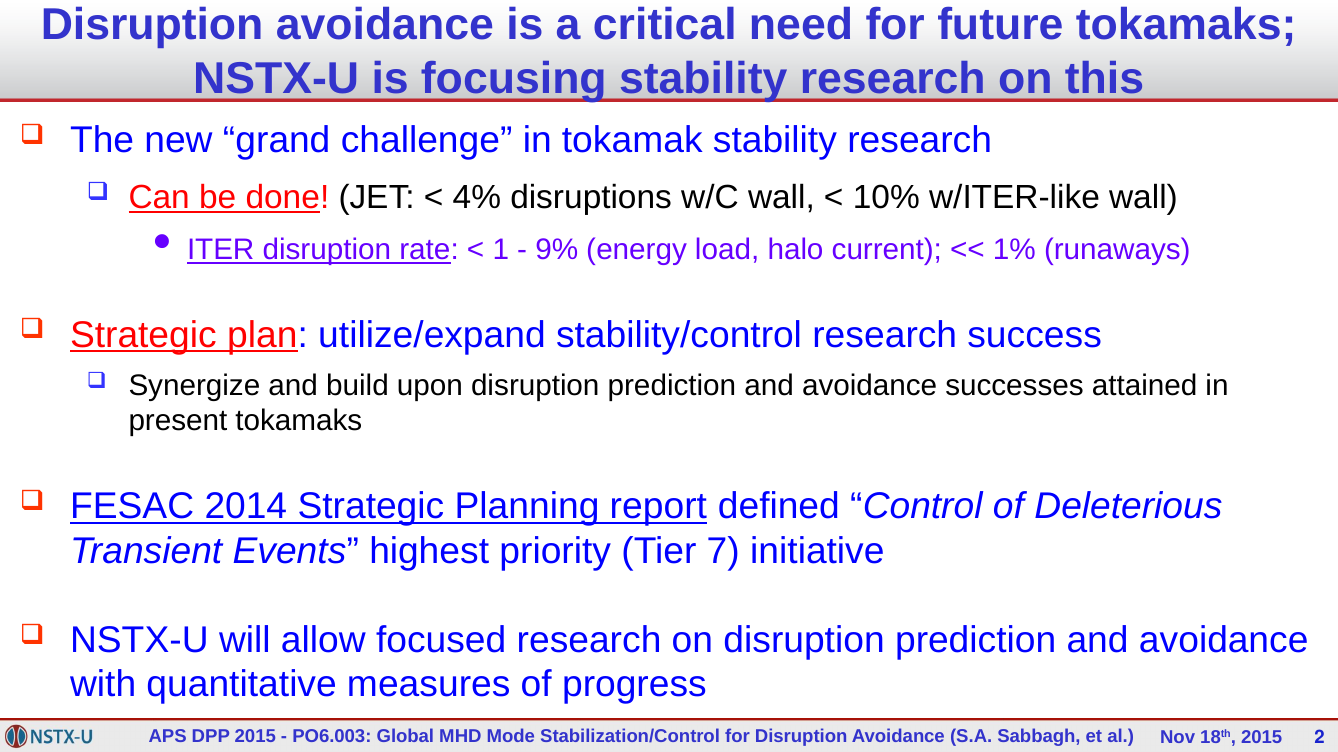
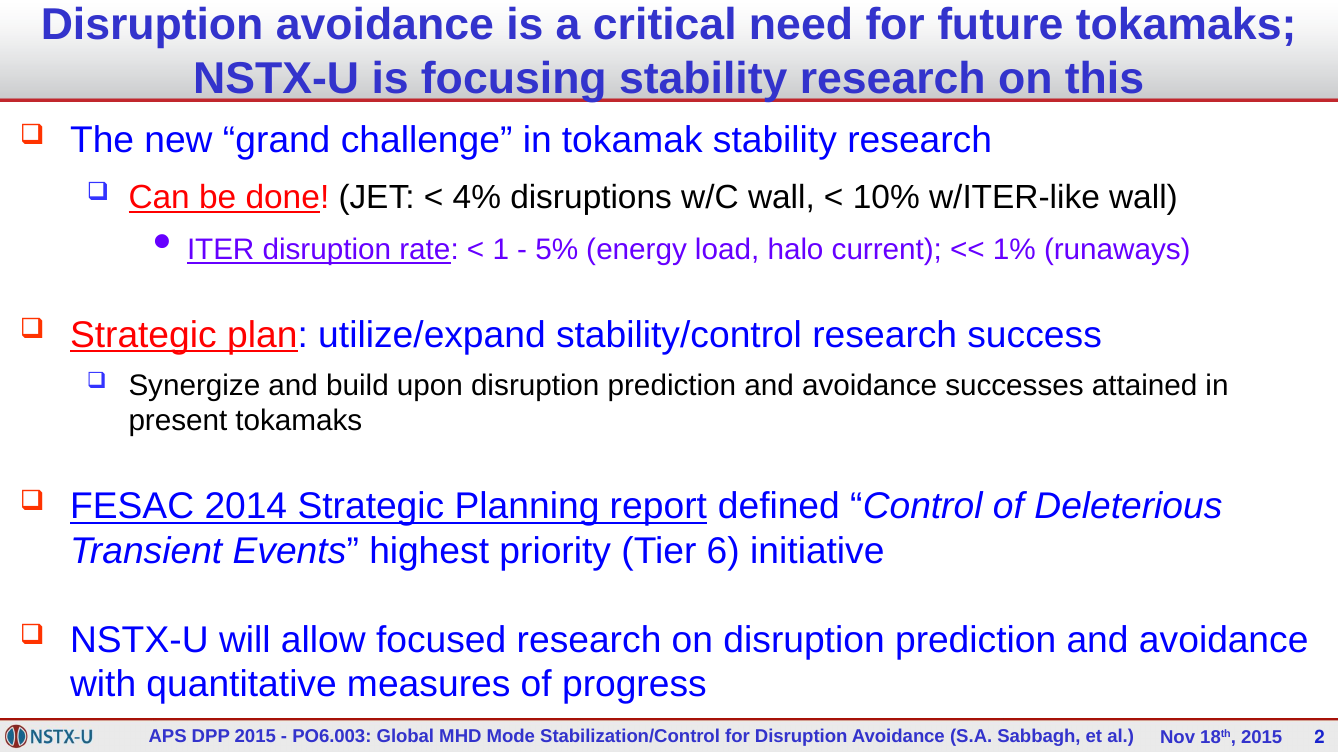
9%: 9% -> 5% (557, 250)
7: 7 -> 6 (723, 551)
